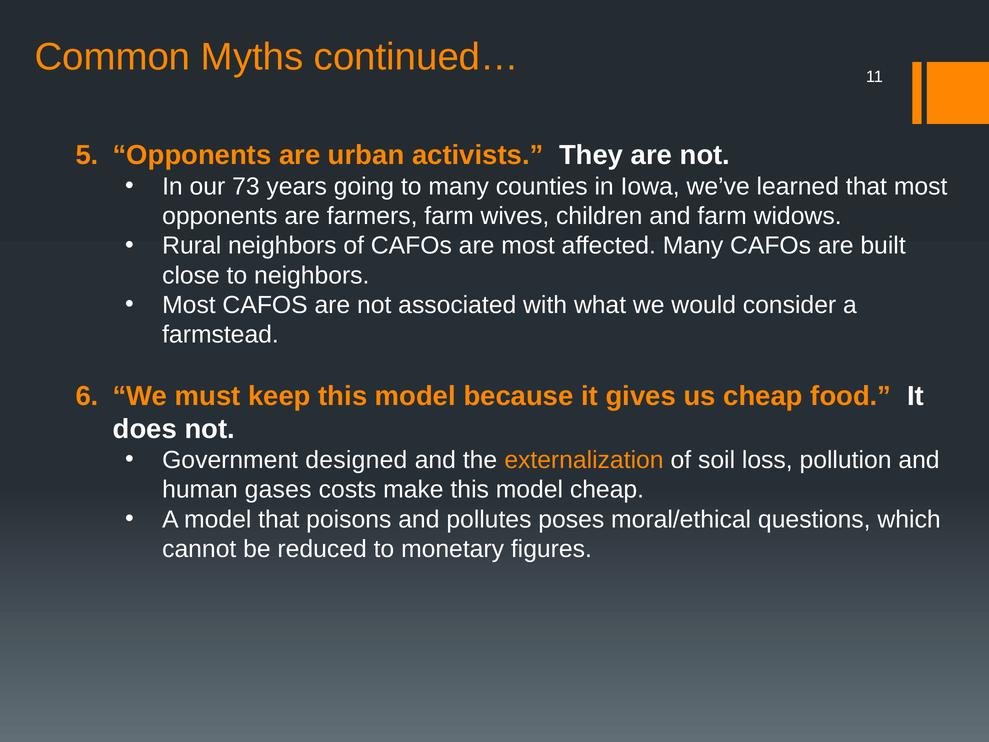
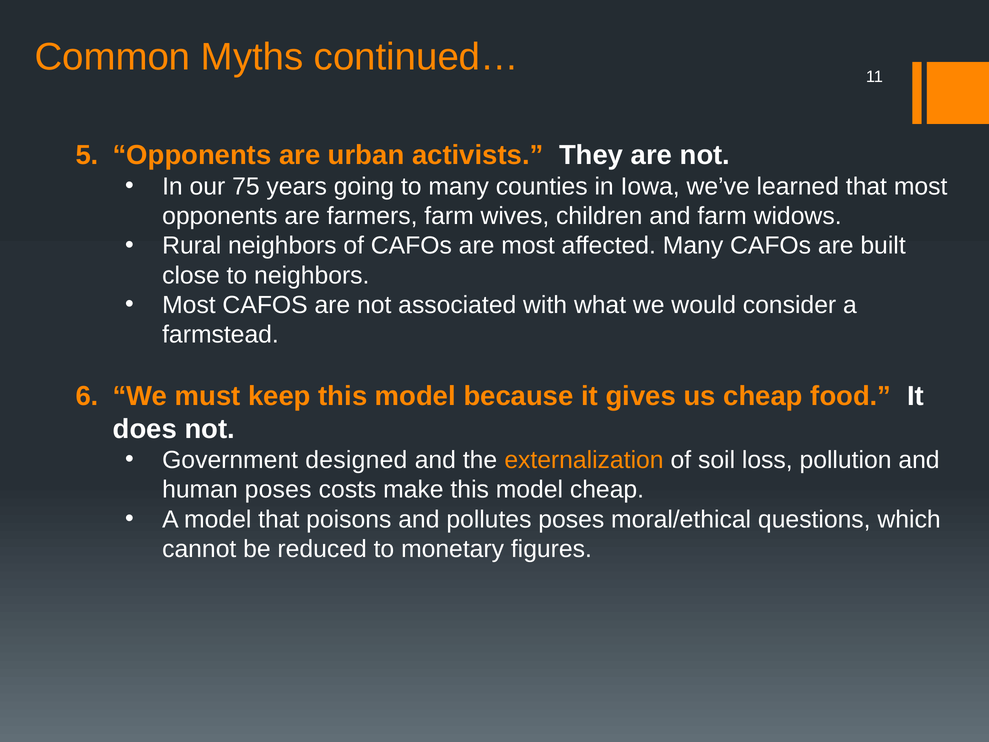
73: 73 -> 75 (246, 186)
human gases: gases -> poses (278, 490)
